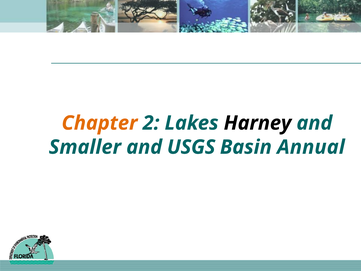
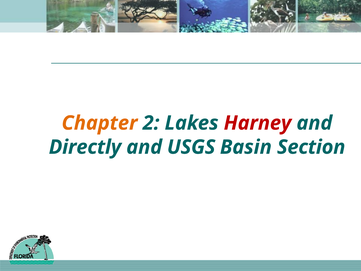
Harney colour: black -> red (258, 123)
Smaller: Smaller -> Directly (85, 147)
Annual: Annual -> Section (311, 147)
